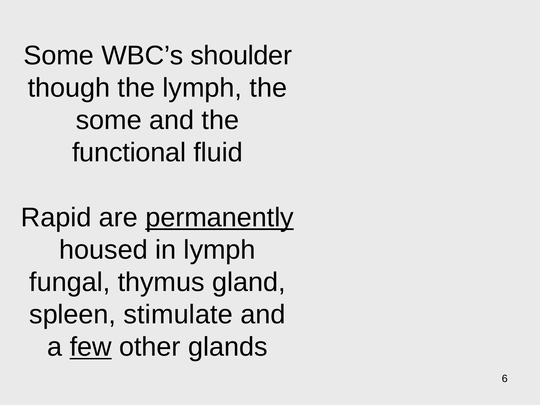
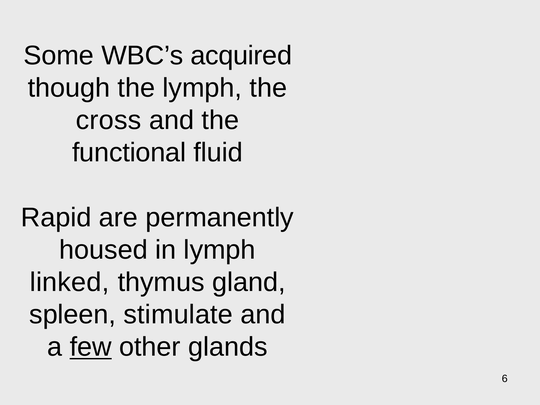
shoulder: shoulder -> acquired (241, 55)
some: some -> cross (109, 120)
permanently underline: present -> none (220, 217)
fungal: fungal -> linked (70, 282)
